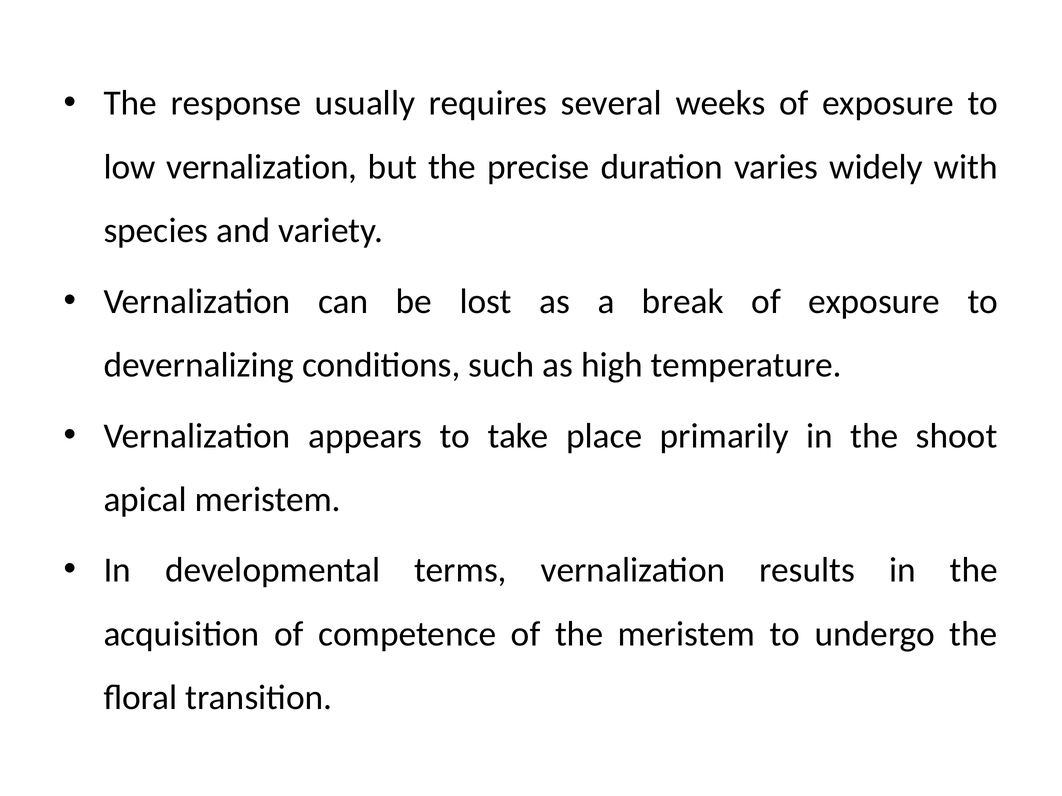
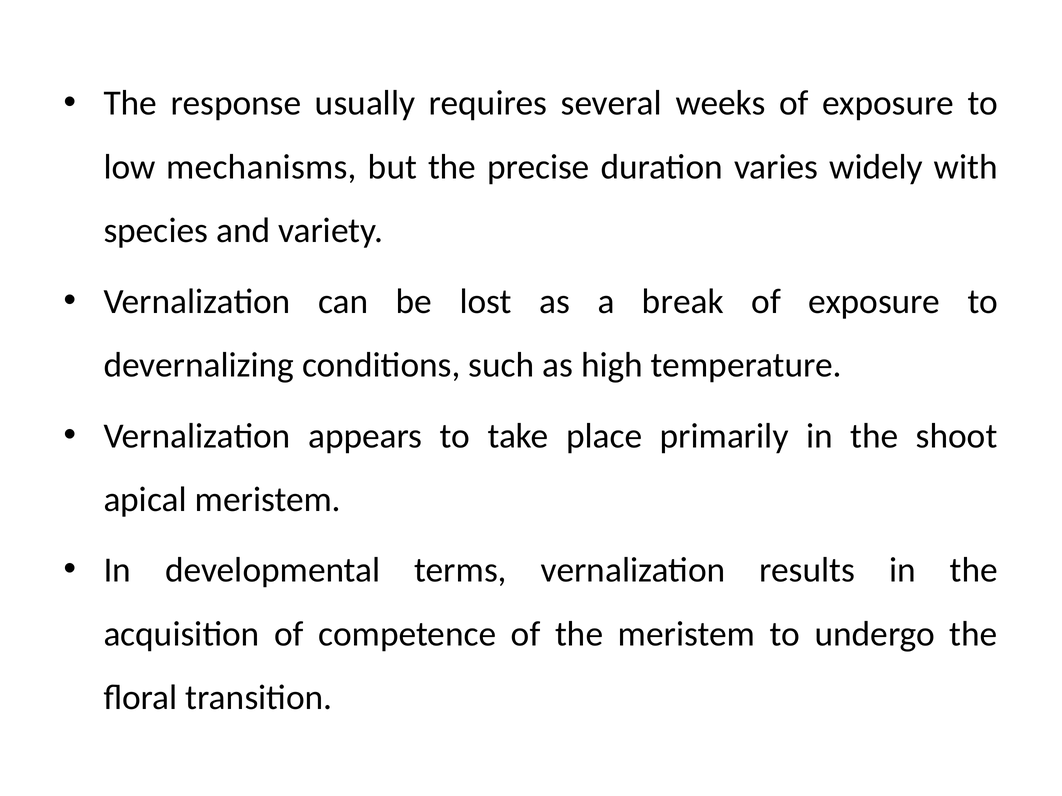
low vernalization: vernalization -> mechanisms (262, 167)
